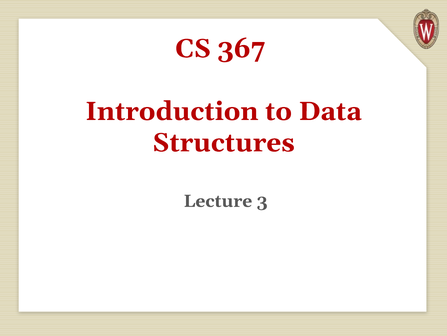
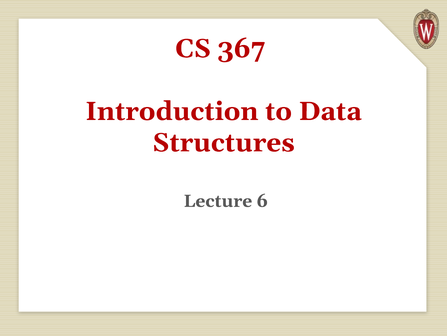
3: 3 -> 6 (262, 201)
